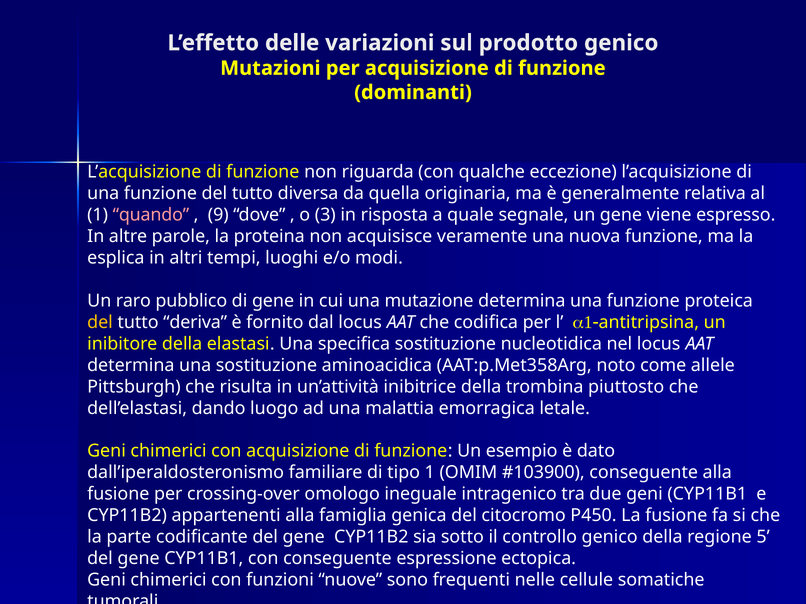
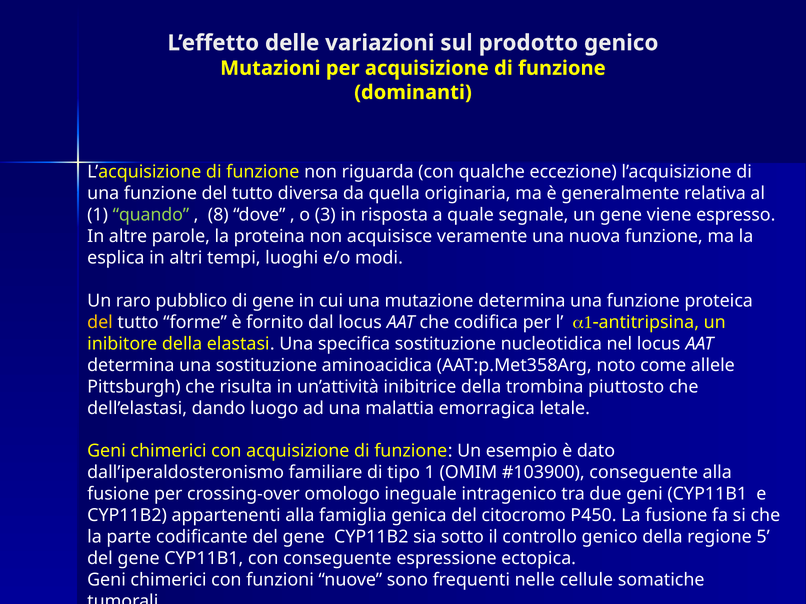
quando colour: pink -> light green (151, 215)
9: 9 -> 8 (218, 215)
deriva: deriva -> forme (195, 323)
